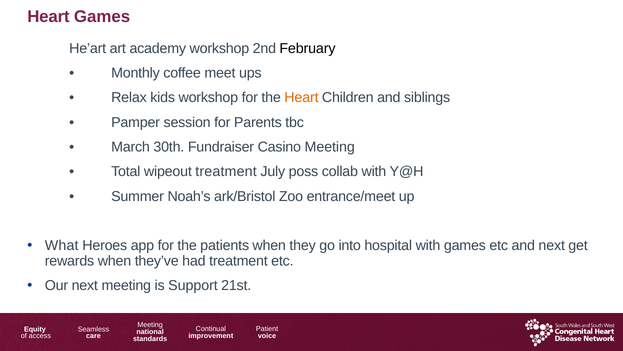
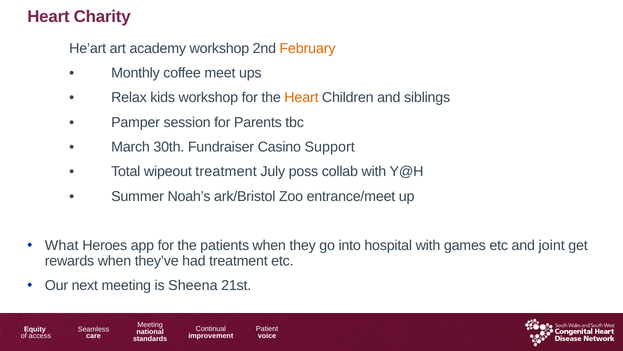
Heart Games: Games -> Charity (102, 17)
February colour: black -> orange (307, 48)
Casino Meeting: Meeting -> Support (330, 147)
and next: next -> joint (552, 245)
Support: Support -> Sheena (193, 285)
